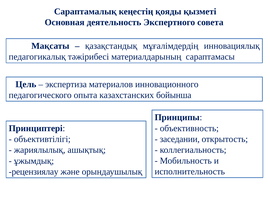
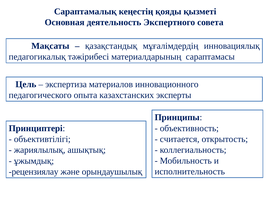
бойынша: бойынша -> эксперты (174, 95)
заседании: заседании -> считается (180, 139)
